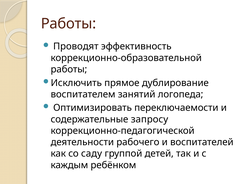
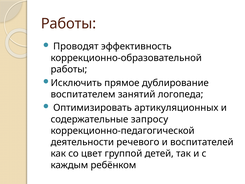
переключаемости: переключаемости -> артикуляционных (176, 108)
рабочего: рабочего -> речевого (138, 142)
саду: саду -> цвет (92, 153)
